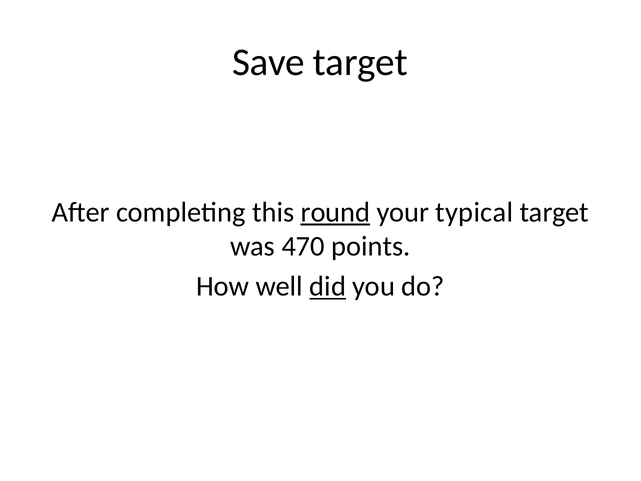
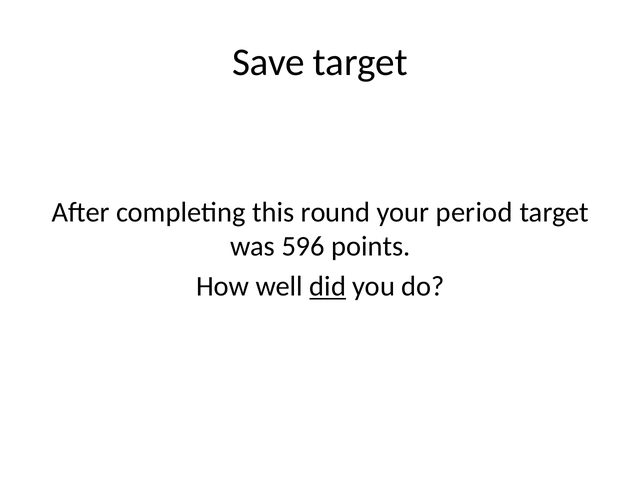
round underline: present -> none (335, 212)
typical: typical -> period (474, 212)
470: 470 -> 596 (303, 246)
